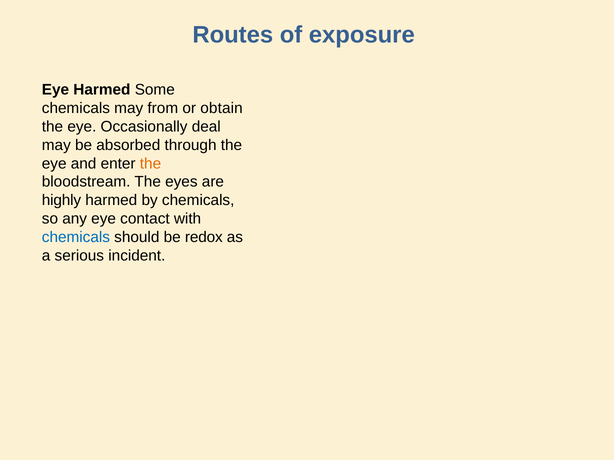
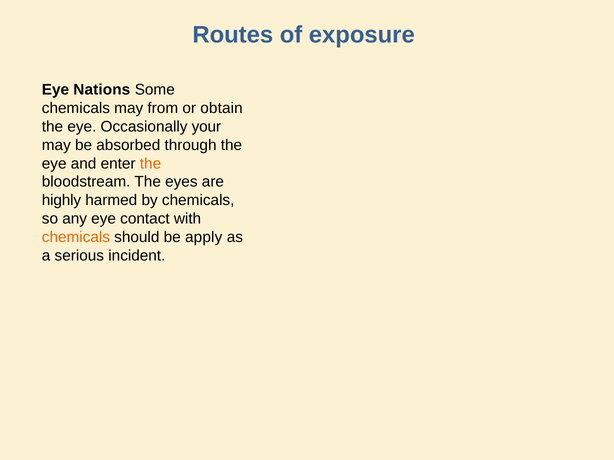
Eye Harmed: Harmed -> Nations (102, 90)
deal: deal -> your (206, 127)
chemicals colour: blue -> orange (76, 237)
redox: redox -> apply (204, 237)
